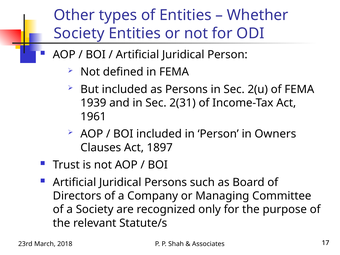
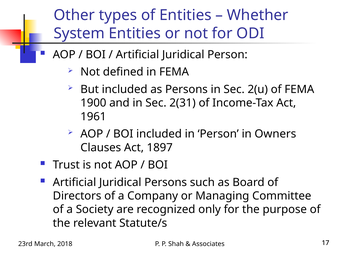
Society: Society -> System (79, 33)
1939: 1939 -> 1900 (93, 103)
